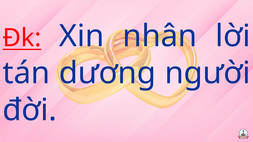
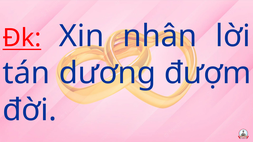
người: người -> đượm (208, 73)
